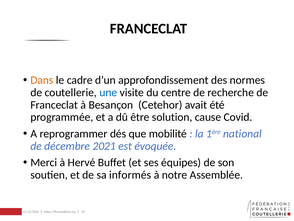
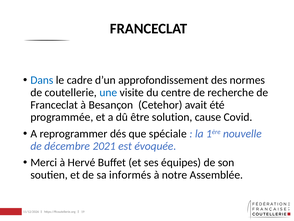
Dans colour: orange -> blue (42, 80)
mobilité: mobilité -> spéciale (168, 133)
national: national -> nouvelle (242, 133)
